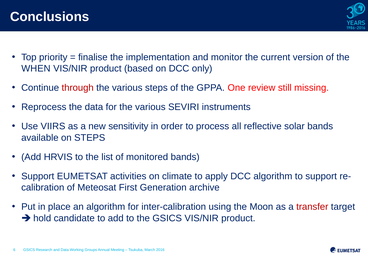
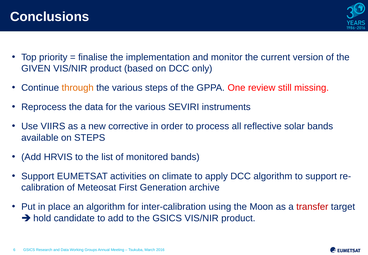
WHEN: WHEN -> GIVEN (36, 68)
through colour: red -> orange (78, 88)
sensitivity: sensitivity -> corrective (128, 126)
